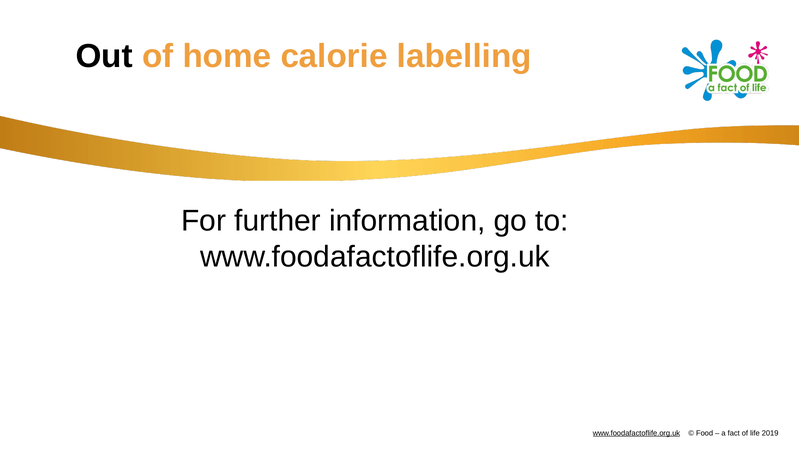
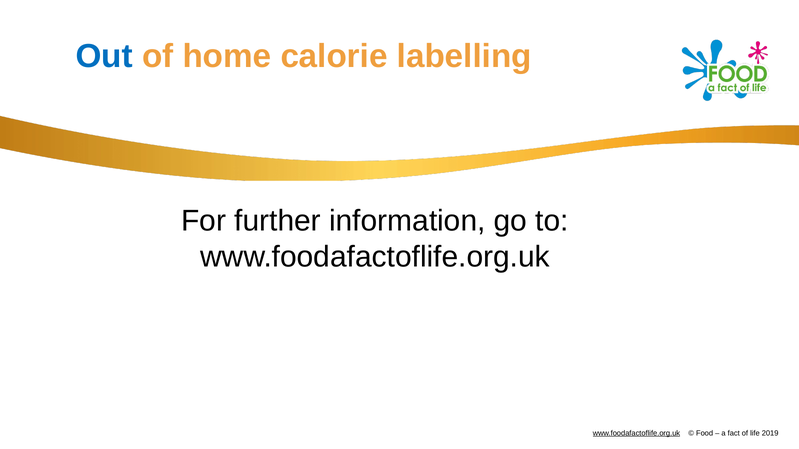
Out colour: black -> blue (104, 56)
